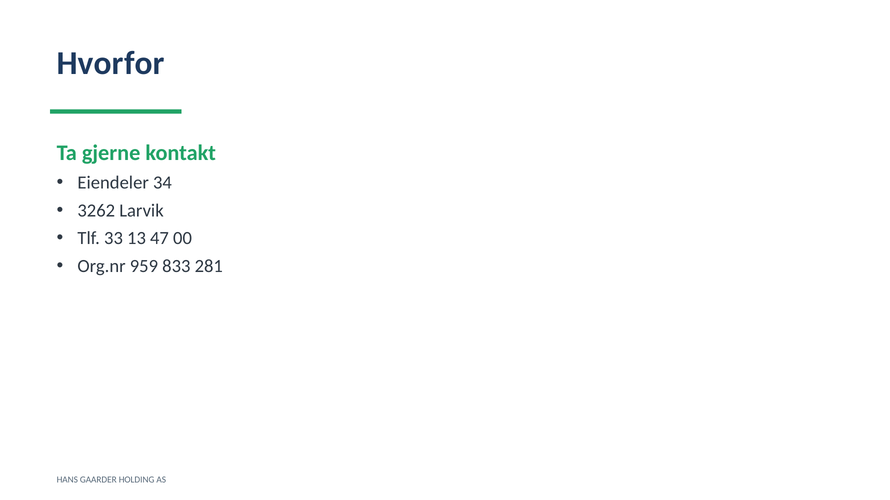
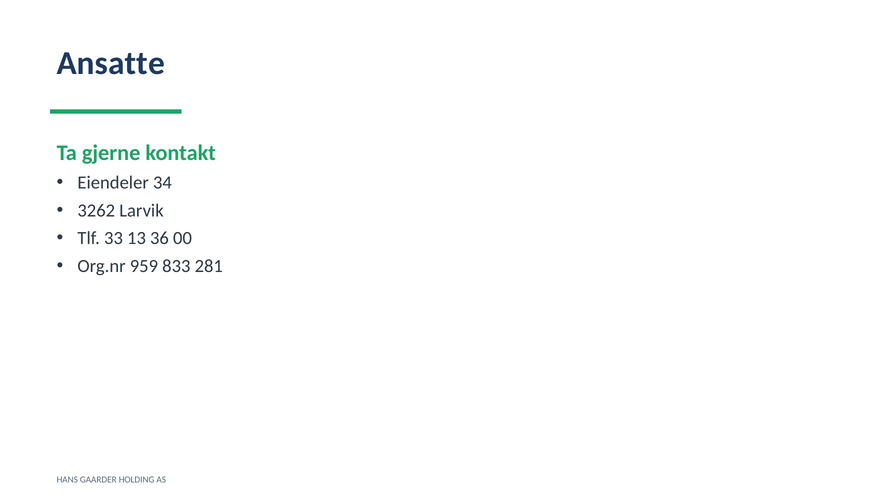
Hvorfor: Hvorfor -> Ansatte (111, 64)
47: 47 -> 36 (159, 239)
